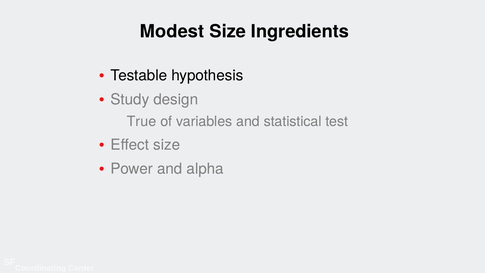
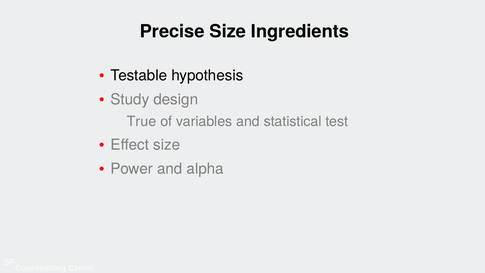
Modest: Modest -> Precise (172, 31)
